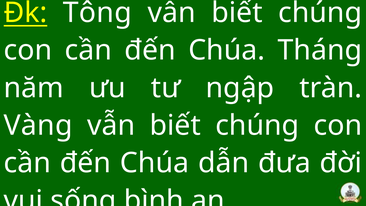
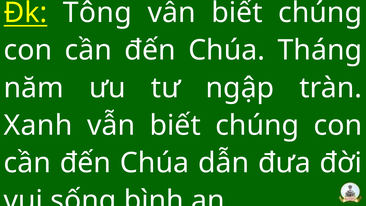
Vàng: Vàng -> Xanh (38, 125)
